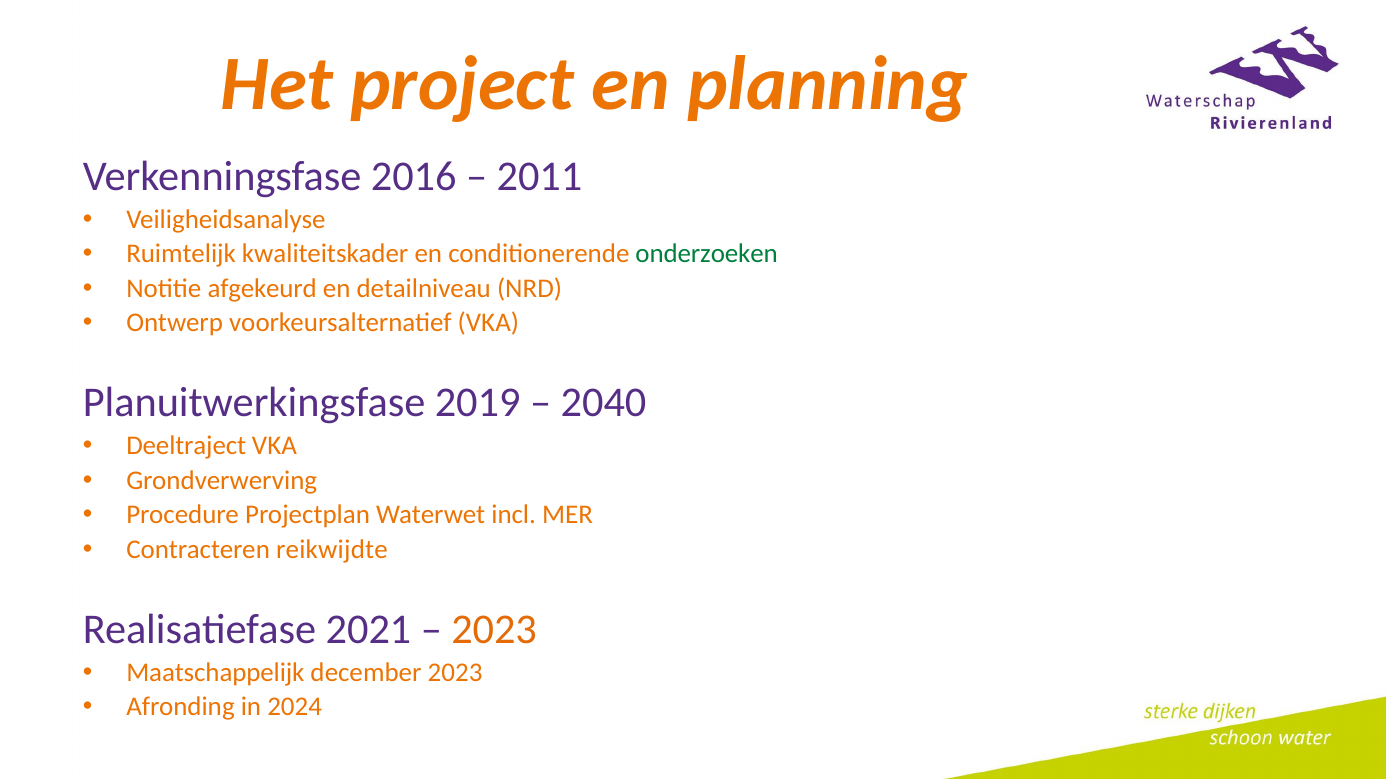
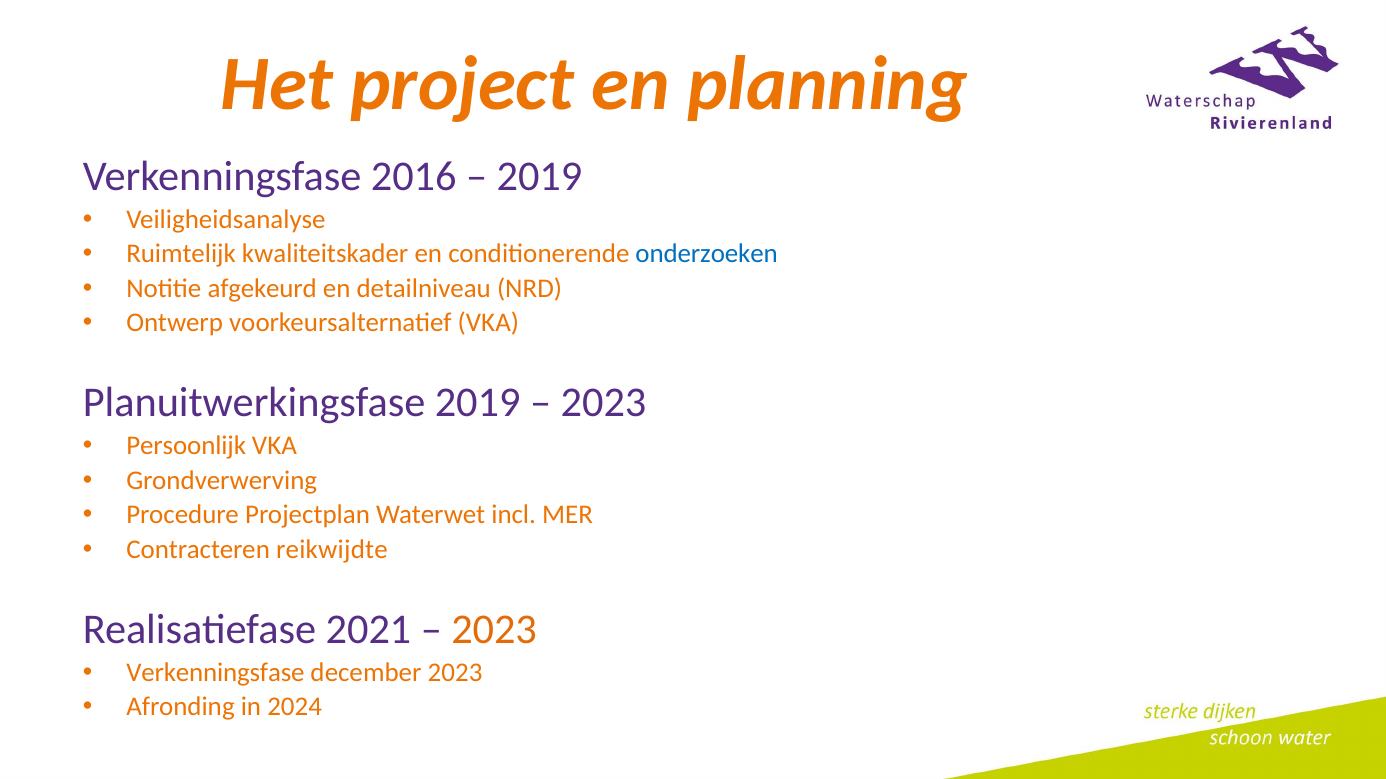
2011: 2011 -> 2019 (540, 176)
onderzoeken colour: green -> blue (707, 254)
2040: 2040 -> 2023 (604, 403)
Deeltraject: Deeltraject -> Persoonlijk (186, 446)
Maatschappelijk: Maatschappelijk -> Verkenningsfase (215, 673)
